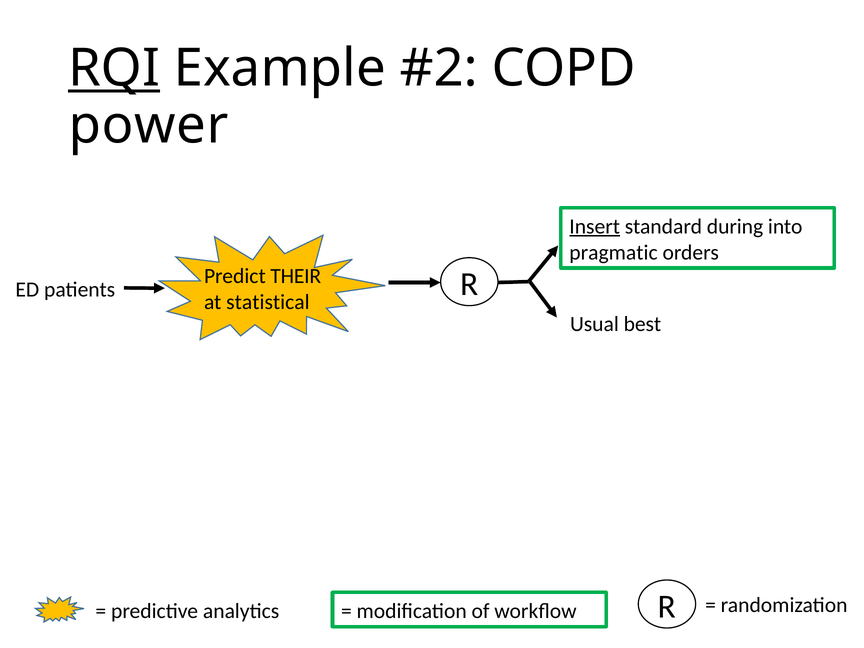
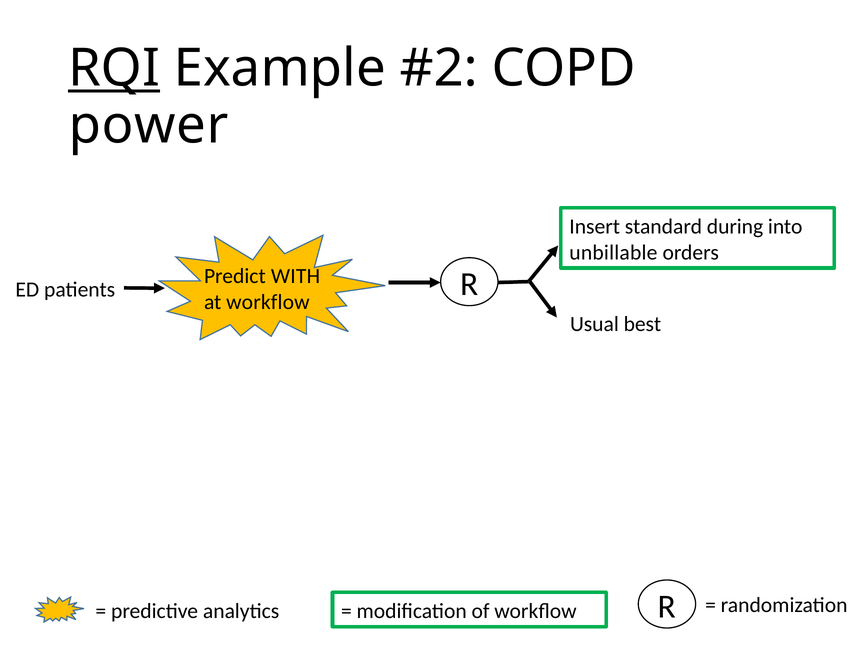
Insert underline: present -> none (595, 226)
pragmatic: pragmatic -> unbillable (613, 252)
THEIR: THEIR -> WITH (296, 276)
at statistical: statistical -> workflow (268, 302)
